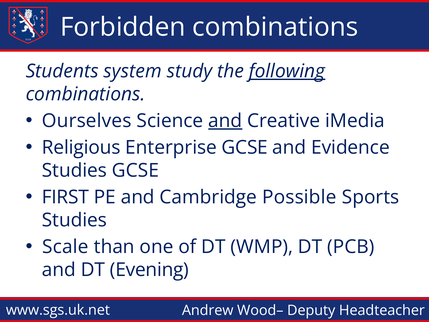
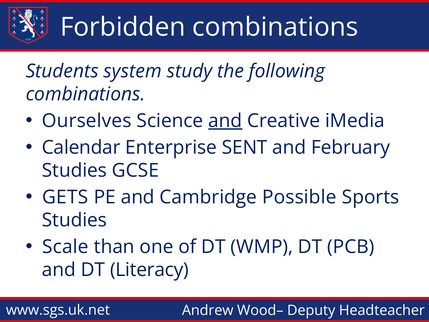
following underline: present -> none (287, 71)
Religious: Religious -> Calendar (81, 147)
Enterprise GCSE: GCSE -> SENT (245, 147)
Evidence: Evidence -> February (351, 147)
FIRST: FIRST -> GETS (65, 197)
Evening: Evening -> Literacy (149, 270)
